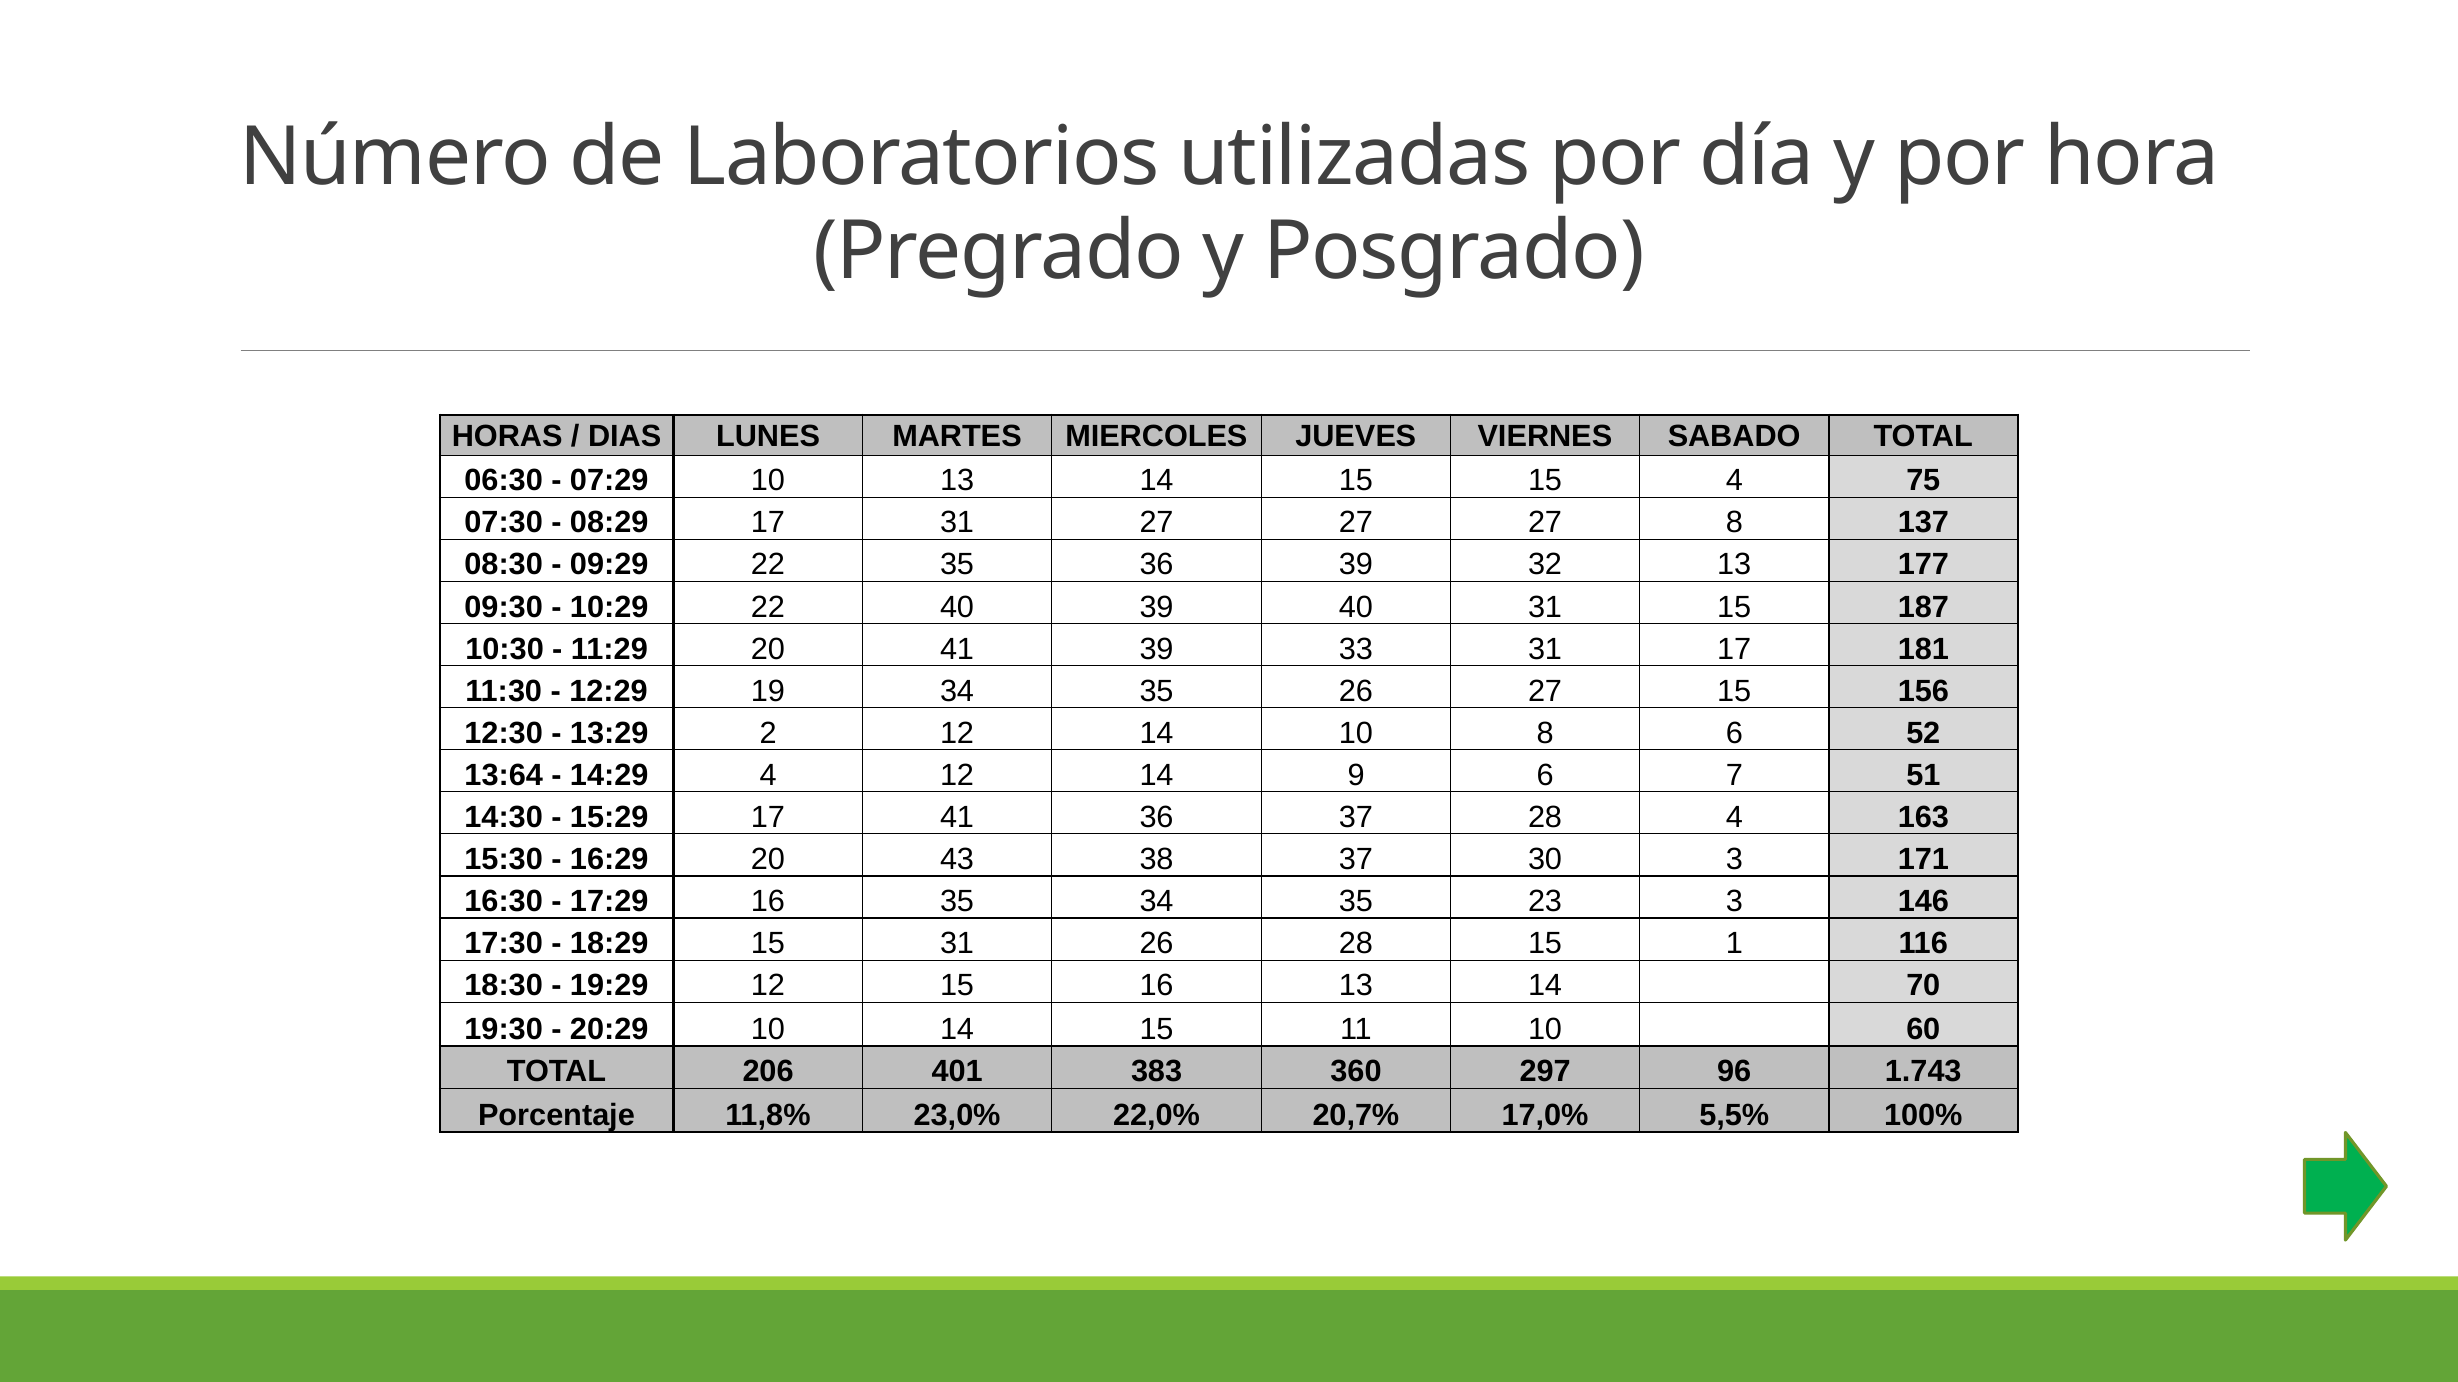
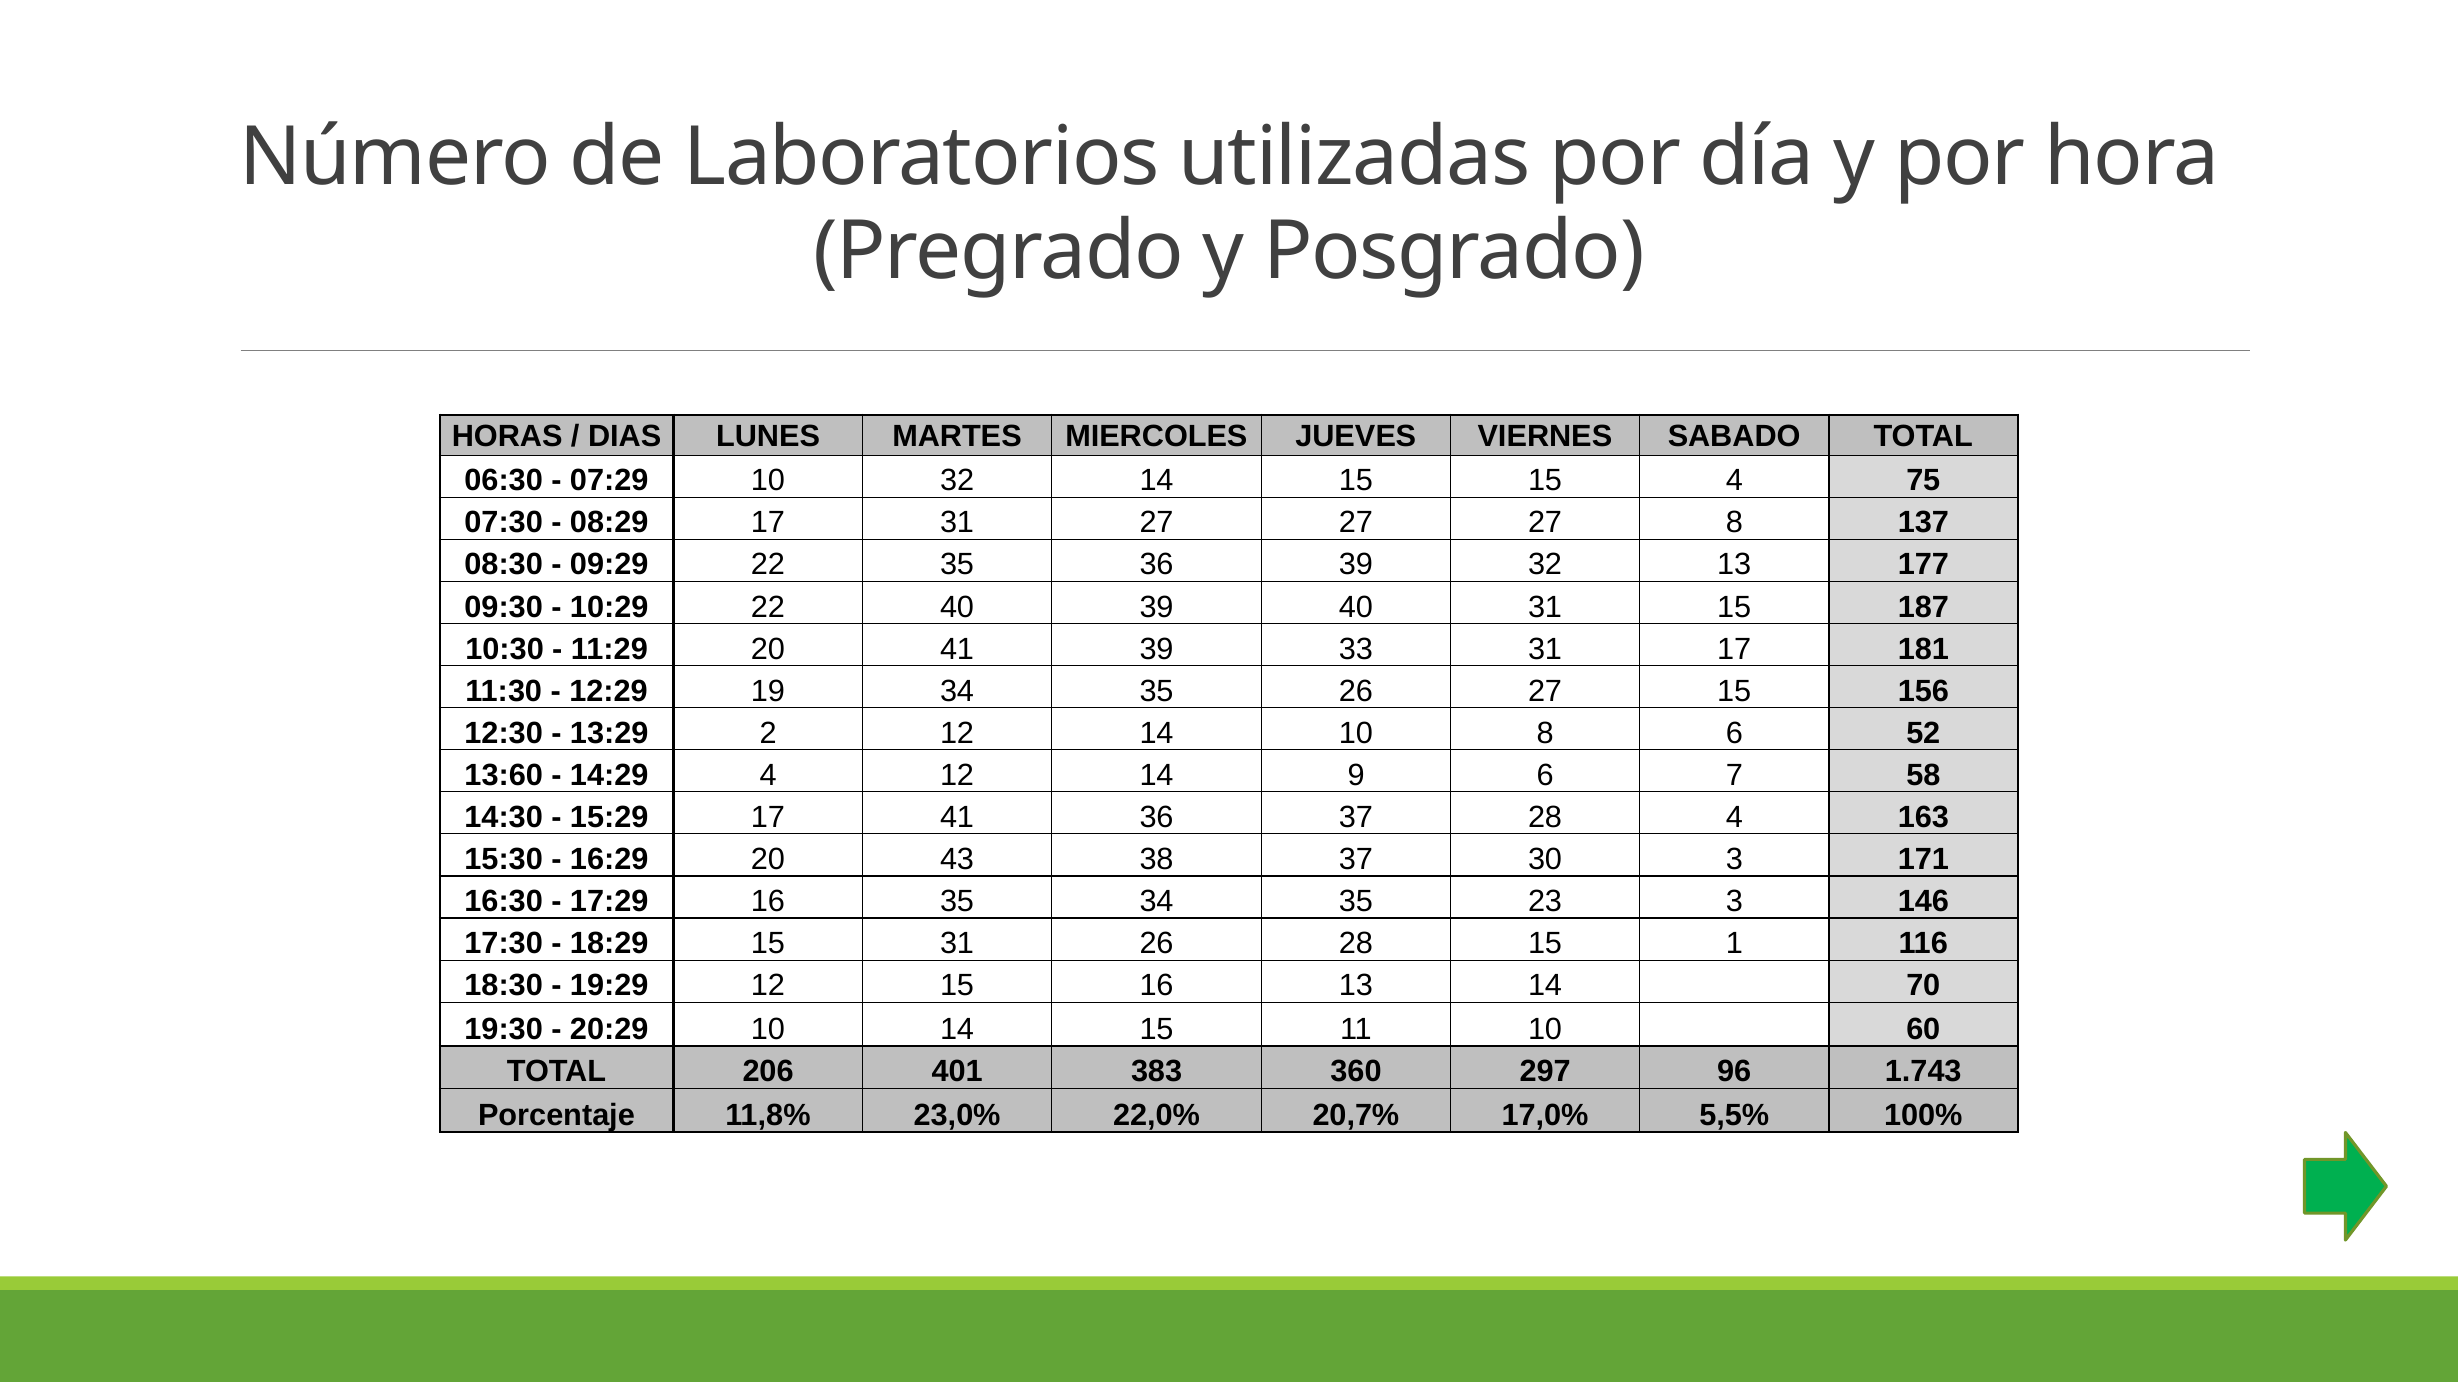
10 13: 13 -> 32 (957, 481)
13:64: 13:64 -> 13:60 (504, 776)
51: 51 -> 58 (1923, 776)
